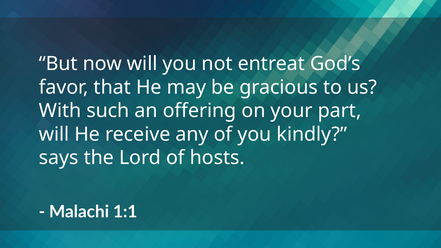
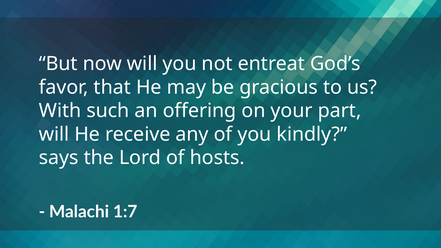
1:1: 1:1 -> 1:7 (125, 212)
